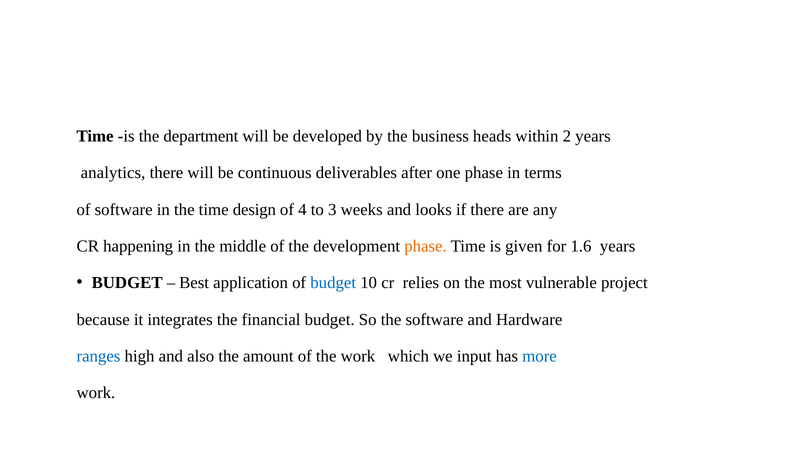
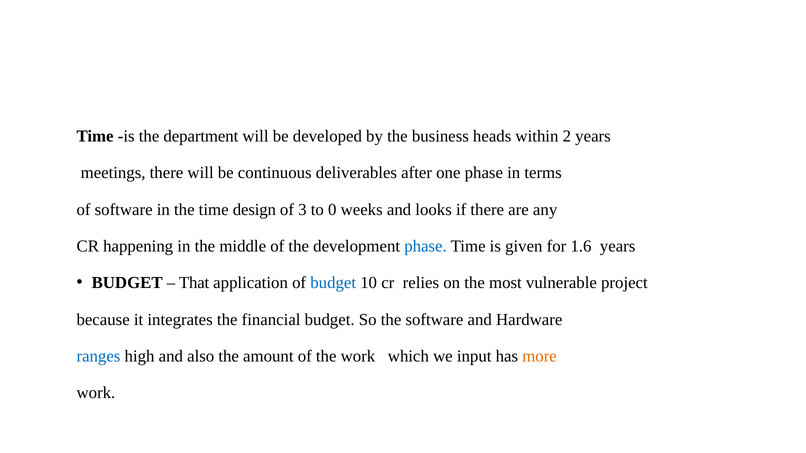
analytics: analytics -> meetings (113, 173)
4: 4 -> 3 (302, 210)
3: 3 -> 0 (332, 210)
phase colour: orange -> blue (426, 246)
Best: Best -> That (194, 283)
more colour: blue -> orange (540, 356)
